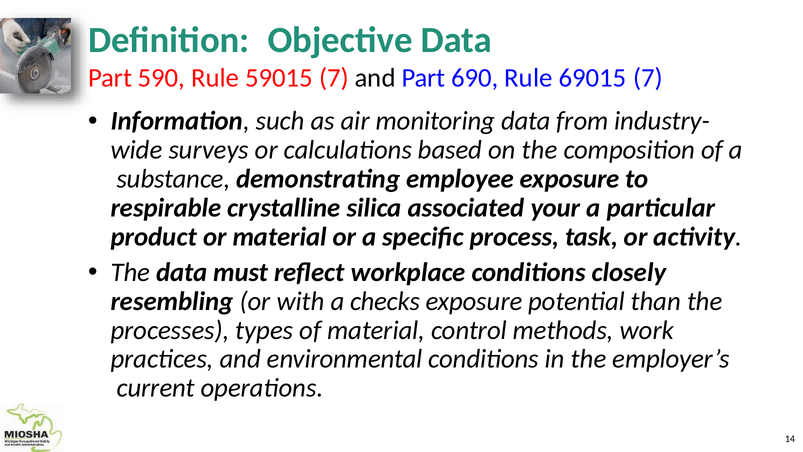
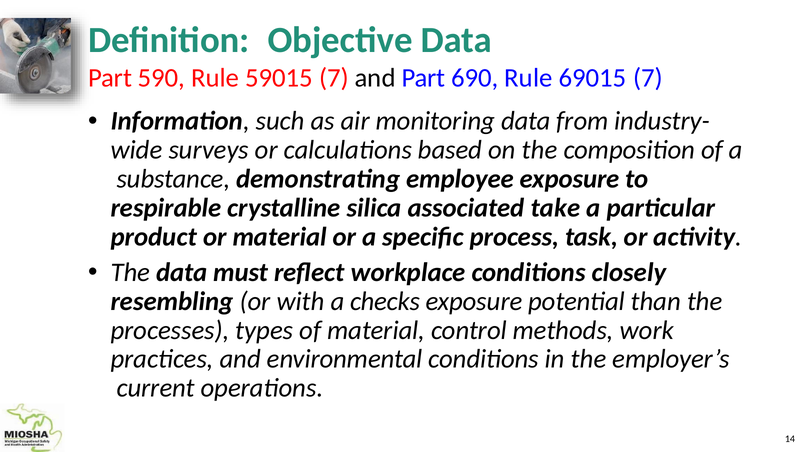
your: your -> take (555, 208)
